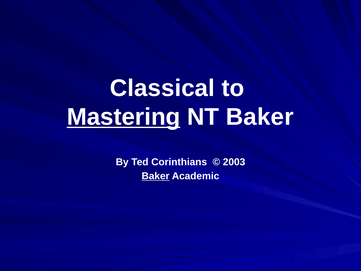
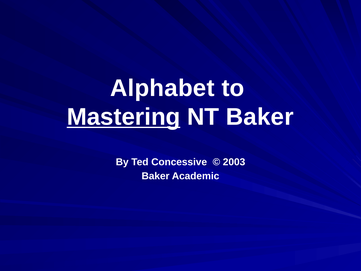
Classical: Classical -> Alphabet (162, 88)
Corinthians: Corinthians -> Concessive (179, 162)
Baker underline: present -> none (156, 176)
